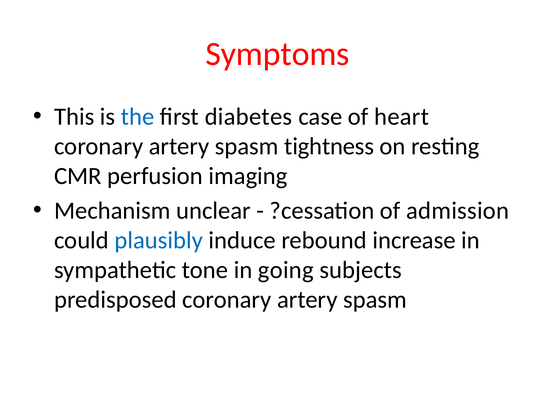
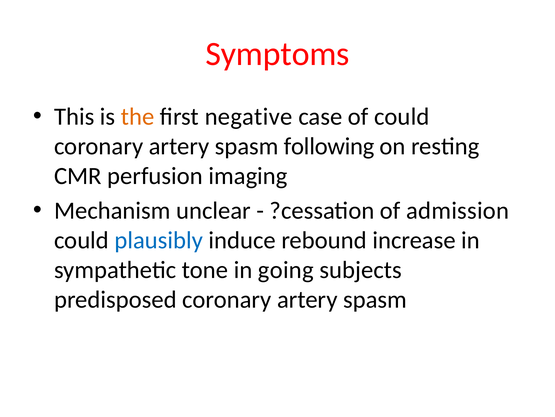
the colour: blue -> orange (138, 116)
diabetes: diabetes -> negative (248, 116)
of heart: heart -> could (402, 116)
tightness: tightness -> following (329, 146)
